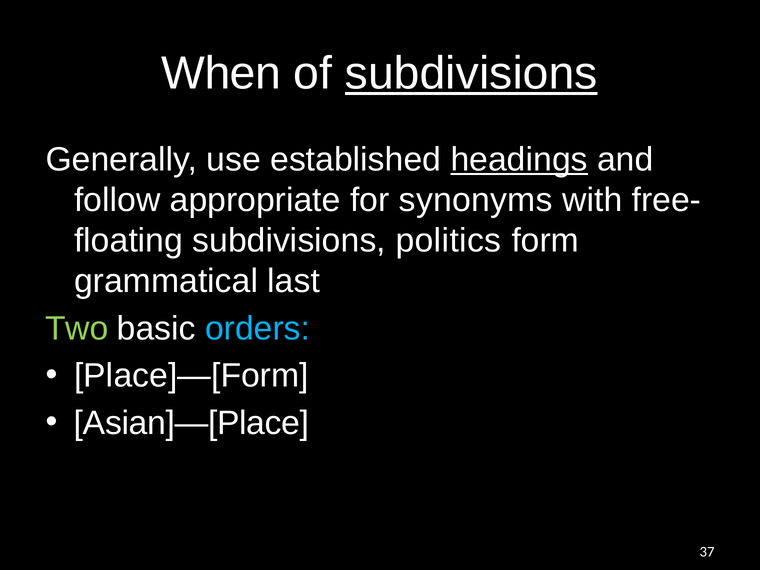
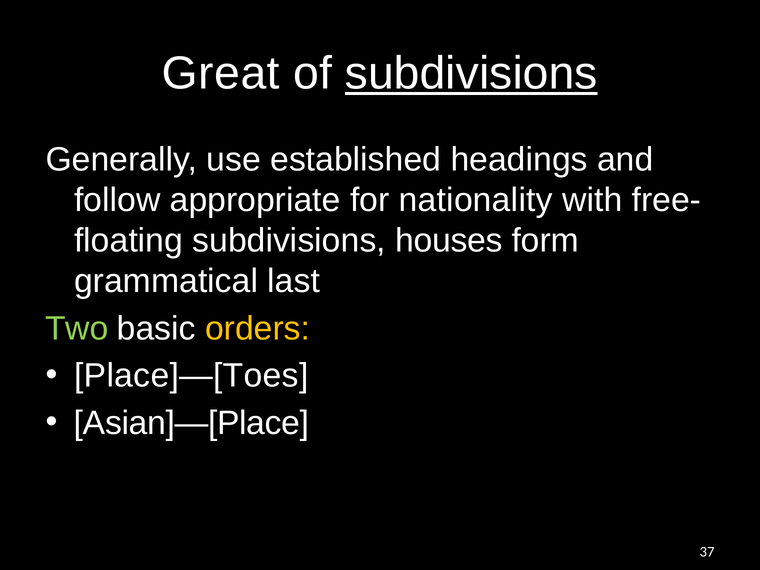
When: When -> Great (221, 74)
headings underline: present -> none (519, 159)
synonyms: synonyms -> nationality (476, 200)
politics: politics -> houses (449, 241)
orders colour: light blue -> yellow (258, 328)
Place]—[Form: Place]—[Form -> Place]—[Toes (191, 376)
